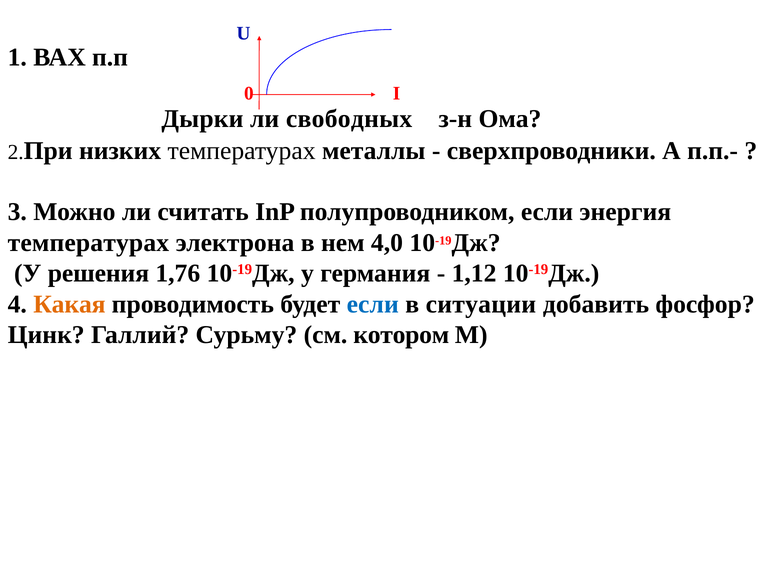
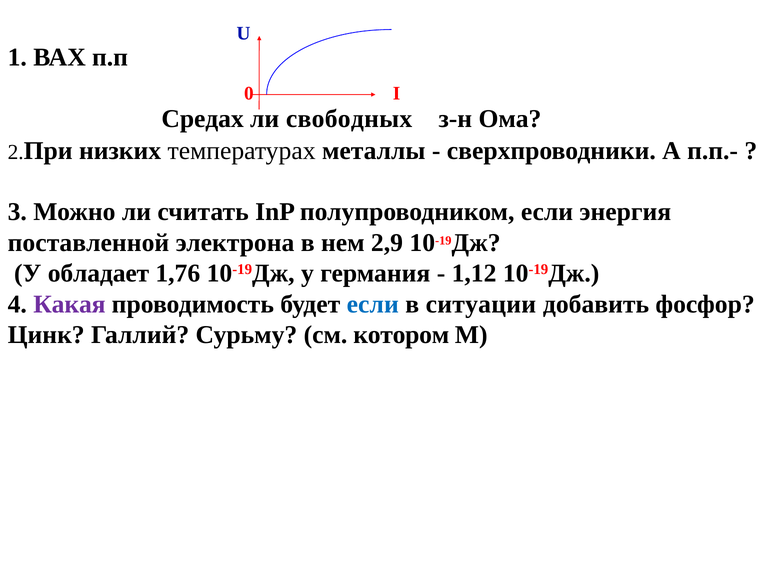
Дырки: Дырки -> Средах (203, 119)
температурах: температурах -> поставленной (88, 243)
4,0: 4,0 -> 2,9 (387, 243)
решения: решения -> обладает (98, 274)
Какая colour: orange -> purple (69, 305)
